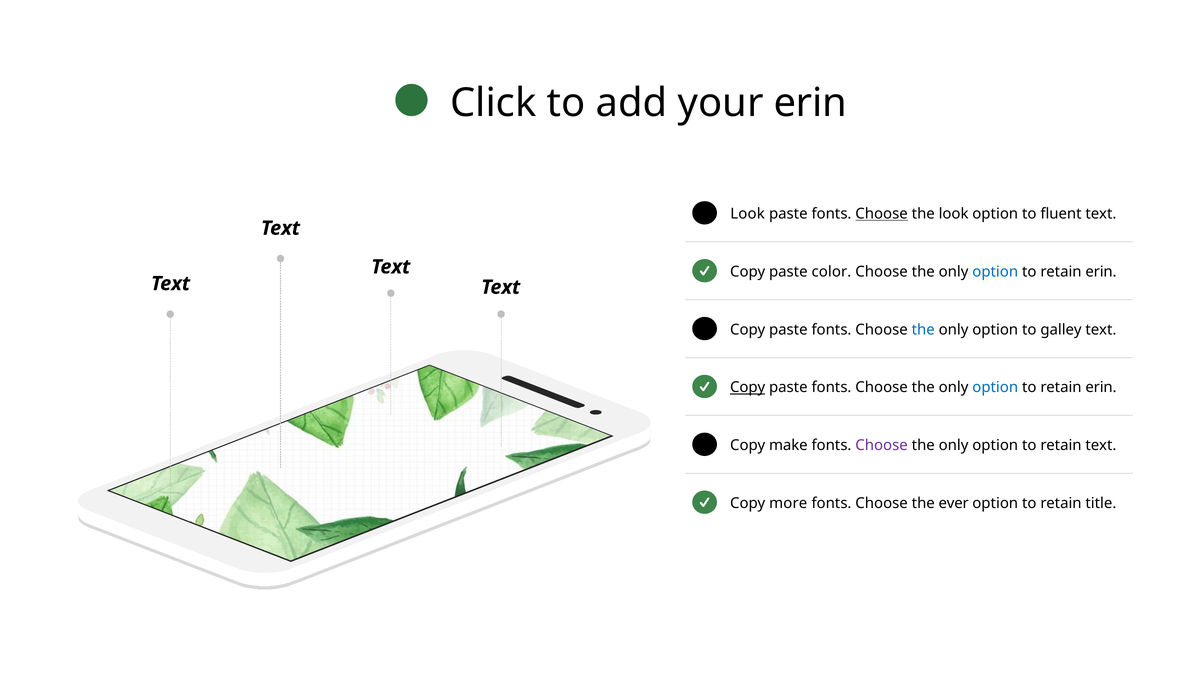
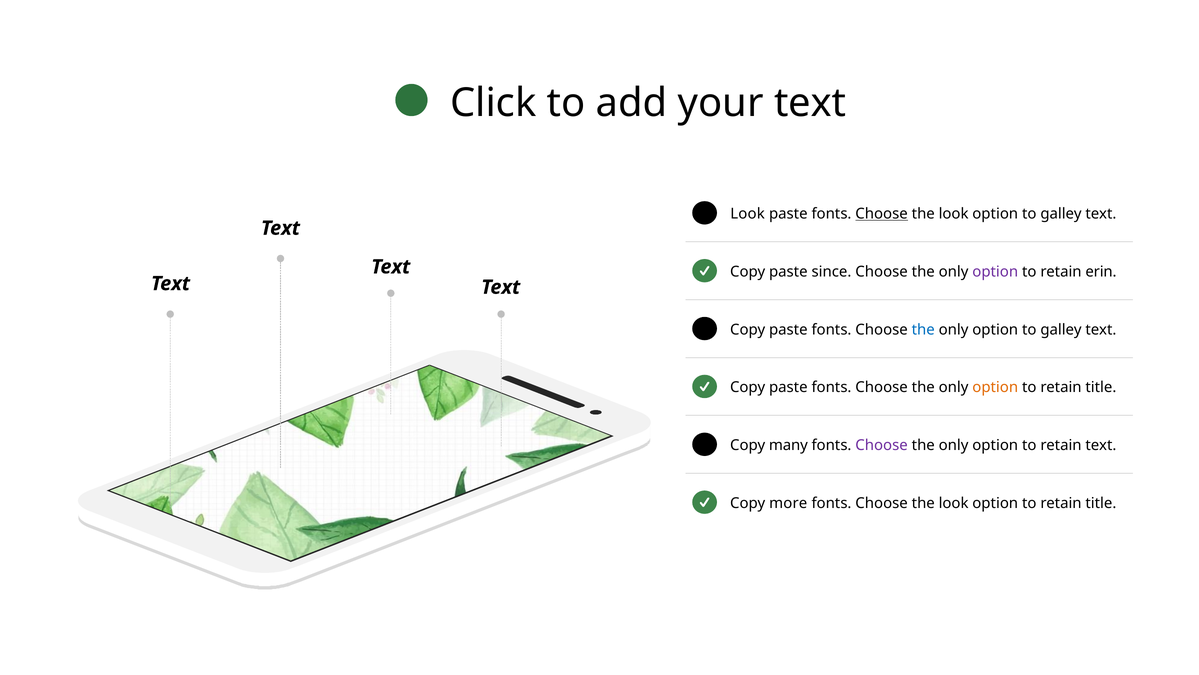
your erin: erin -> text (810, 103)
fluent: fluent -> galley (1061, 214)
color: color -> since (831, 271)
option colour: blue -> purple (995, 271)
Copy underline: present -> none (748, 387)
option colour: blue -> orange (995, 387)
erin: erin -> title (1101, 387)
make: make -> many (788, 445)
ever: ever -> look (954, 503)
